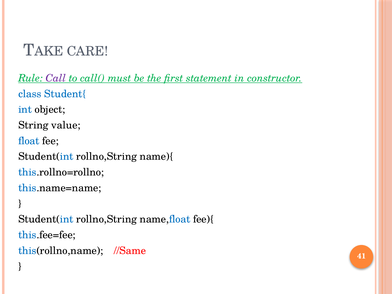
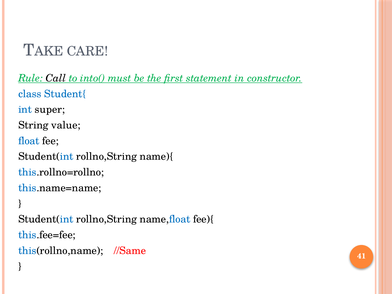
Call colour: purple -> black (56, 78)
call(: call( -> into( (93, 78)
object: object -> super (50, 110)
